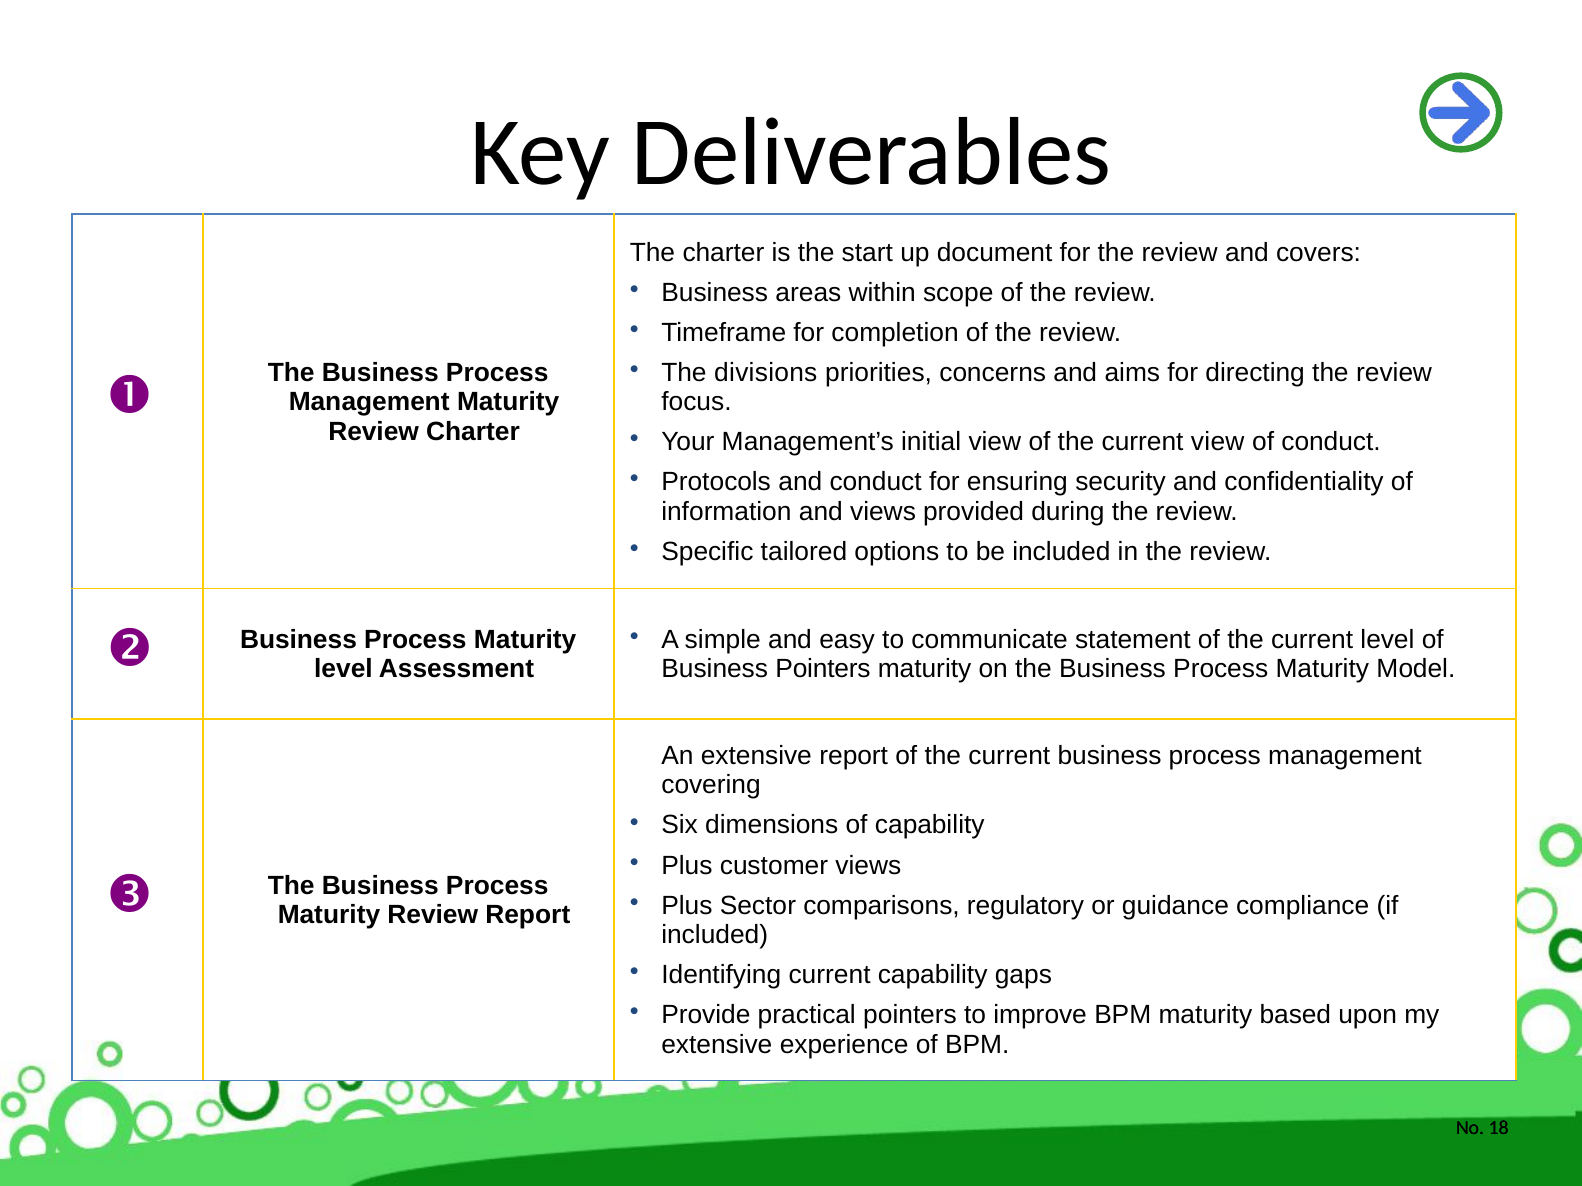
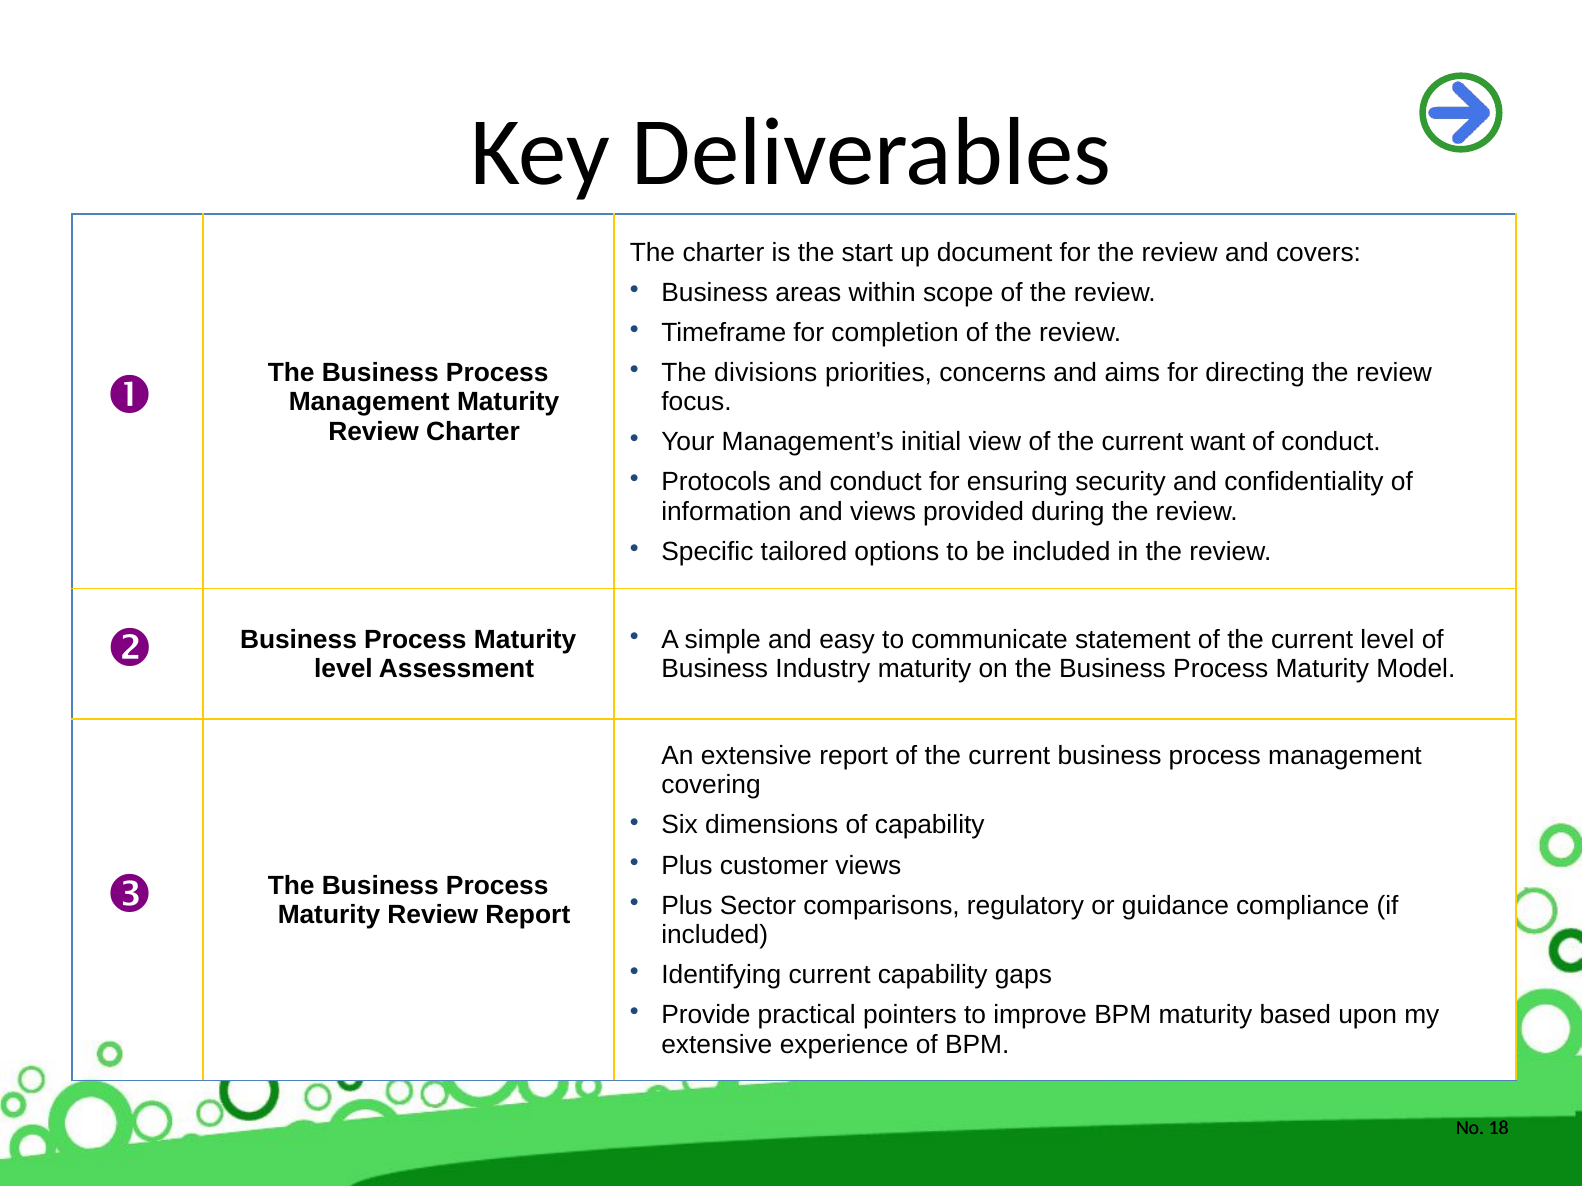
current view: view -> want (1218, 442)
Business Pointers: Pointers -> Industry (823, 669)
